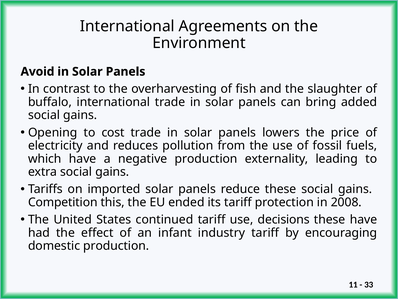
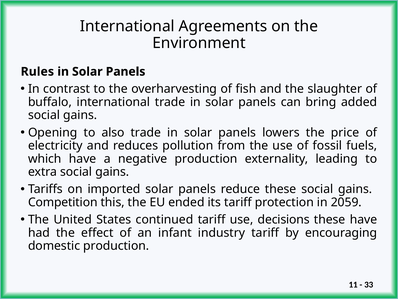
Avoid: Avoid -> Rules (37, 71)
cost: cost -> also (113, 132)
2008: 2008 -> 2059 (346, 202)
